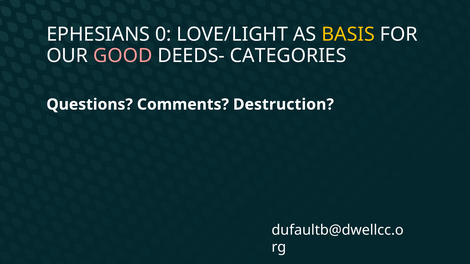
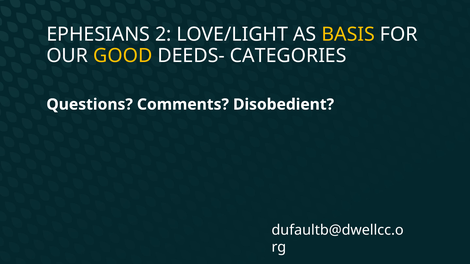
0: 0 -> 2 (163, 34)
GOOD colour: pink -> yellow (123, 56)
Destruction: Destruction -> Disobedient (284, 105)
